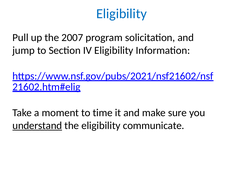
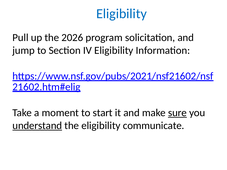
2007: 2007 -> 2026 (72, 38)
time: time -> start (103, 113)
sure underline: none -> present (177, 113)
